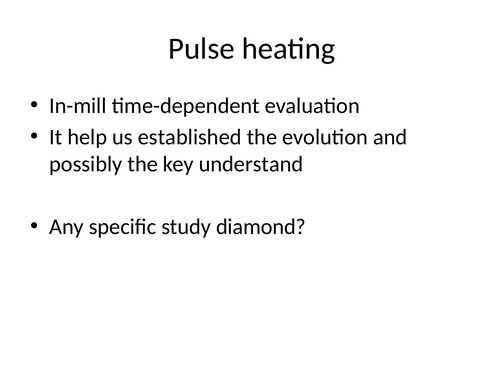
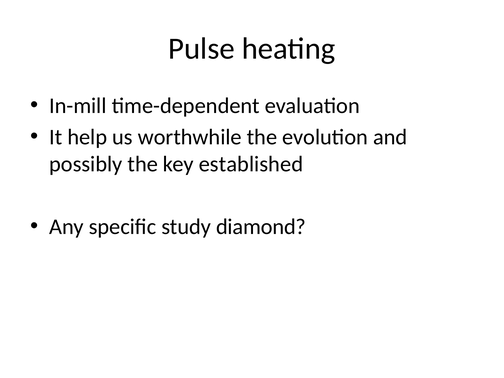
established: established -> worthwhile (190, 137)
understand: understand -> established (251, 164)
